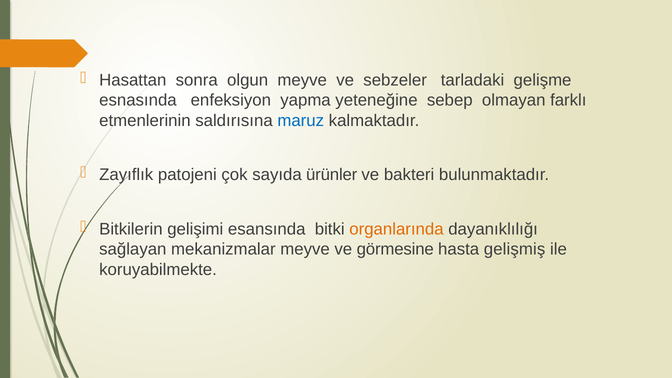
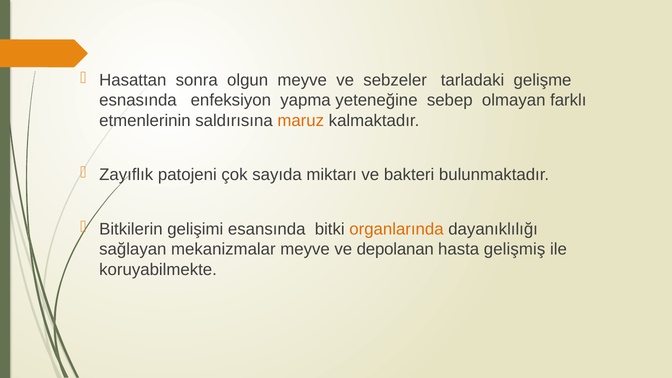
maruz colour: blue -> orange (301, 121)
ürünler: ürünler -> miktarı (332, 175)
görmesine: görmesine -> depolanan (395, 249)
